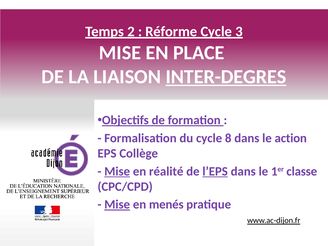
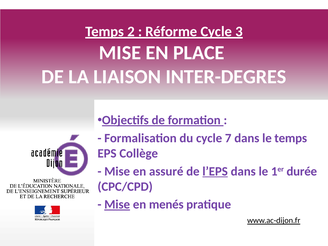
INTER-DEGRES underline: present -> none (226, 77)
8: 8 -> 7 (228, 138)
le action: action -> temps (291, 138)
Mise underline: present -> none (117, 171)
réalité: réalité -> assuré (166, 171)
classe: classe -> durée (302, 171)
